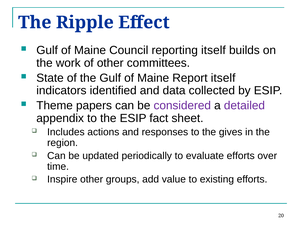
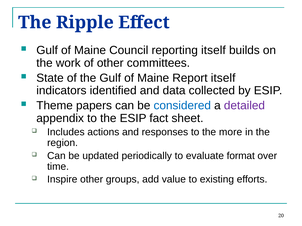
considered colour: purple -> blue (182, 106)
gives: gives -> more (231, 132)
evaluate efforts: efforts -> format (241, 156)
